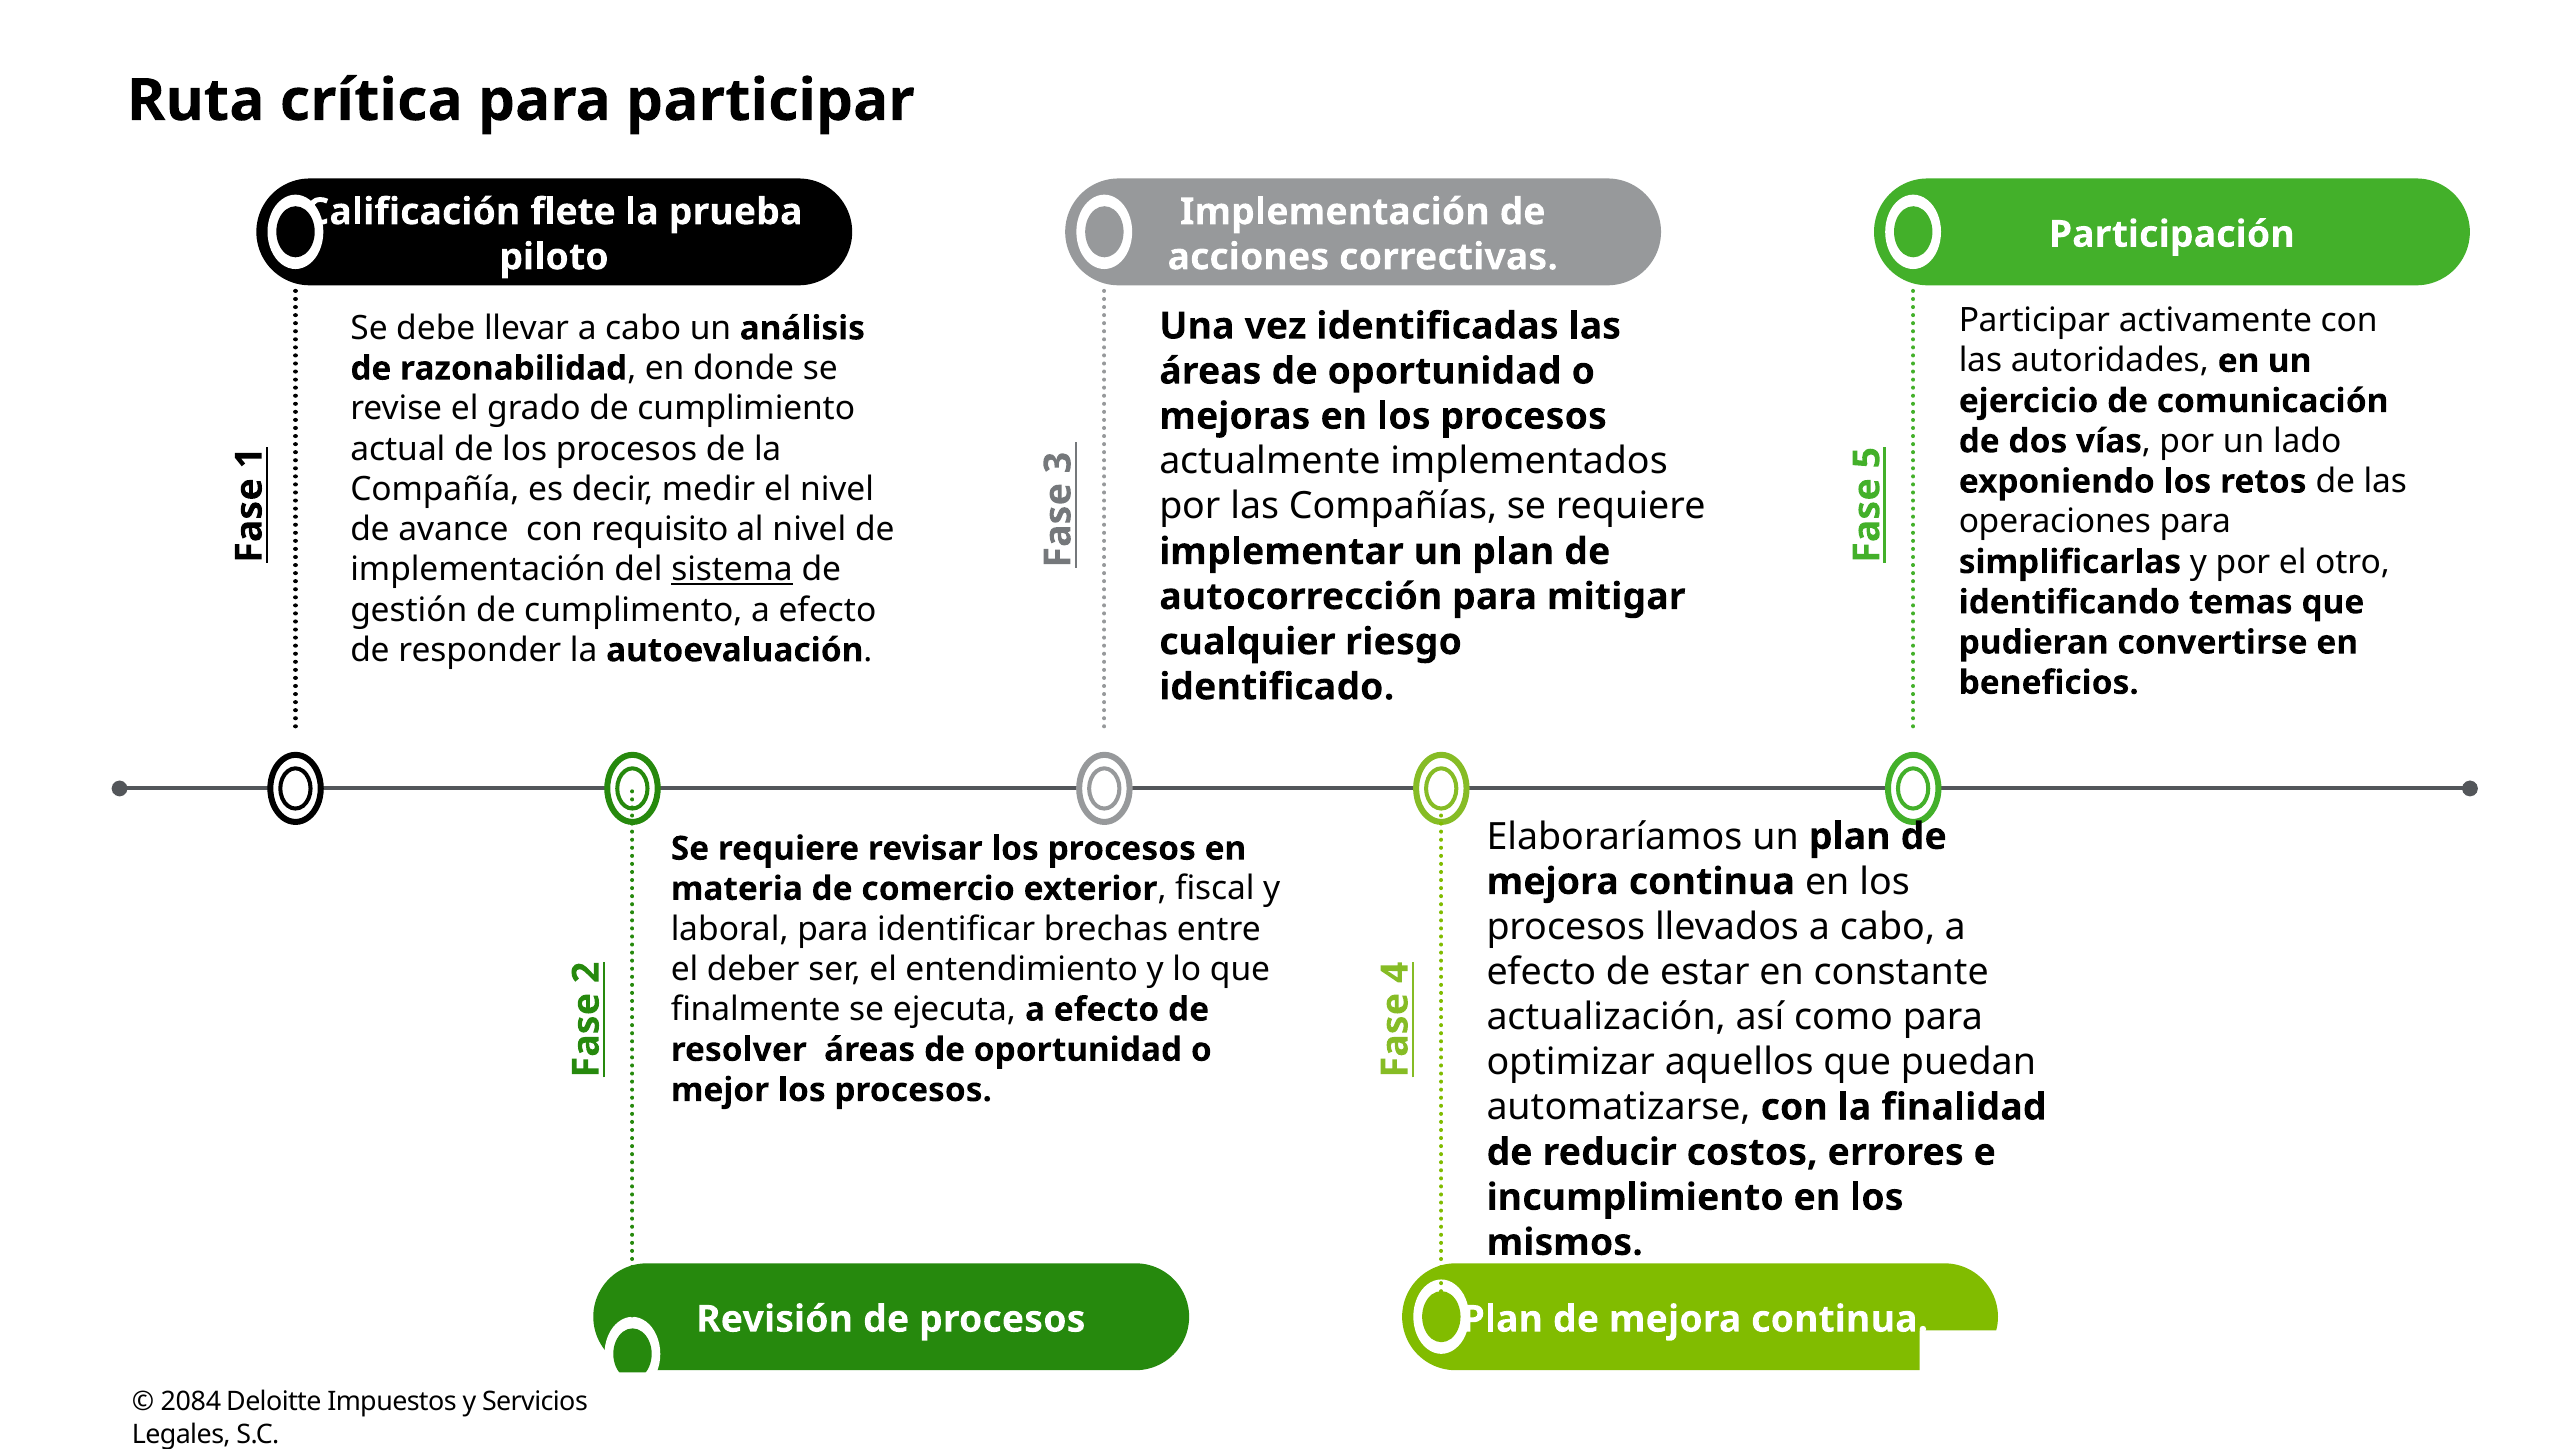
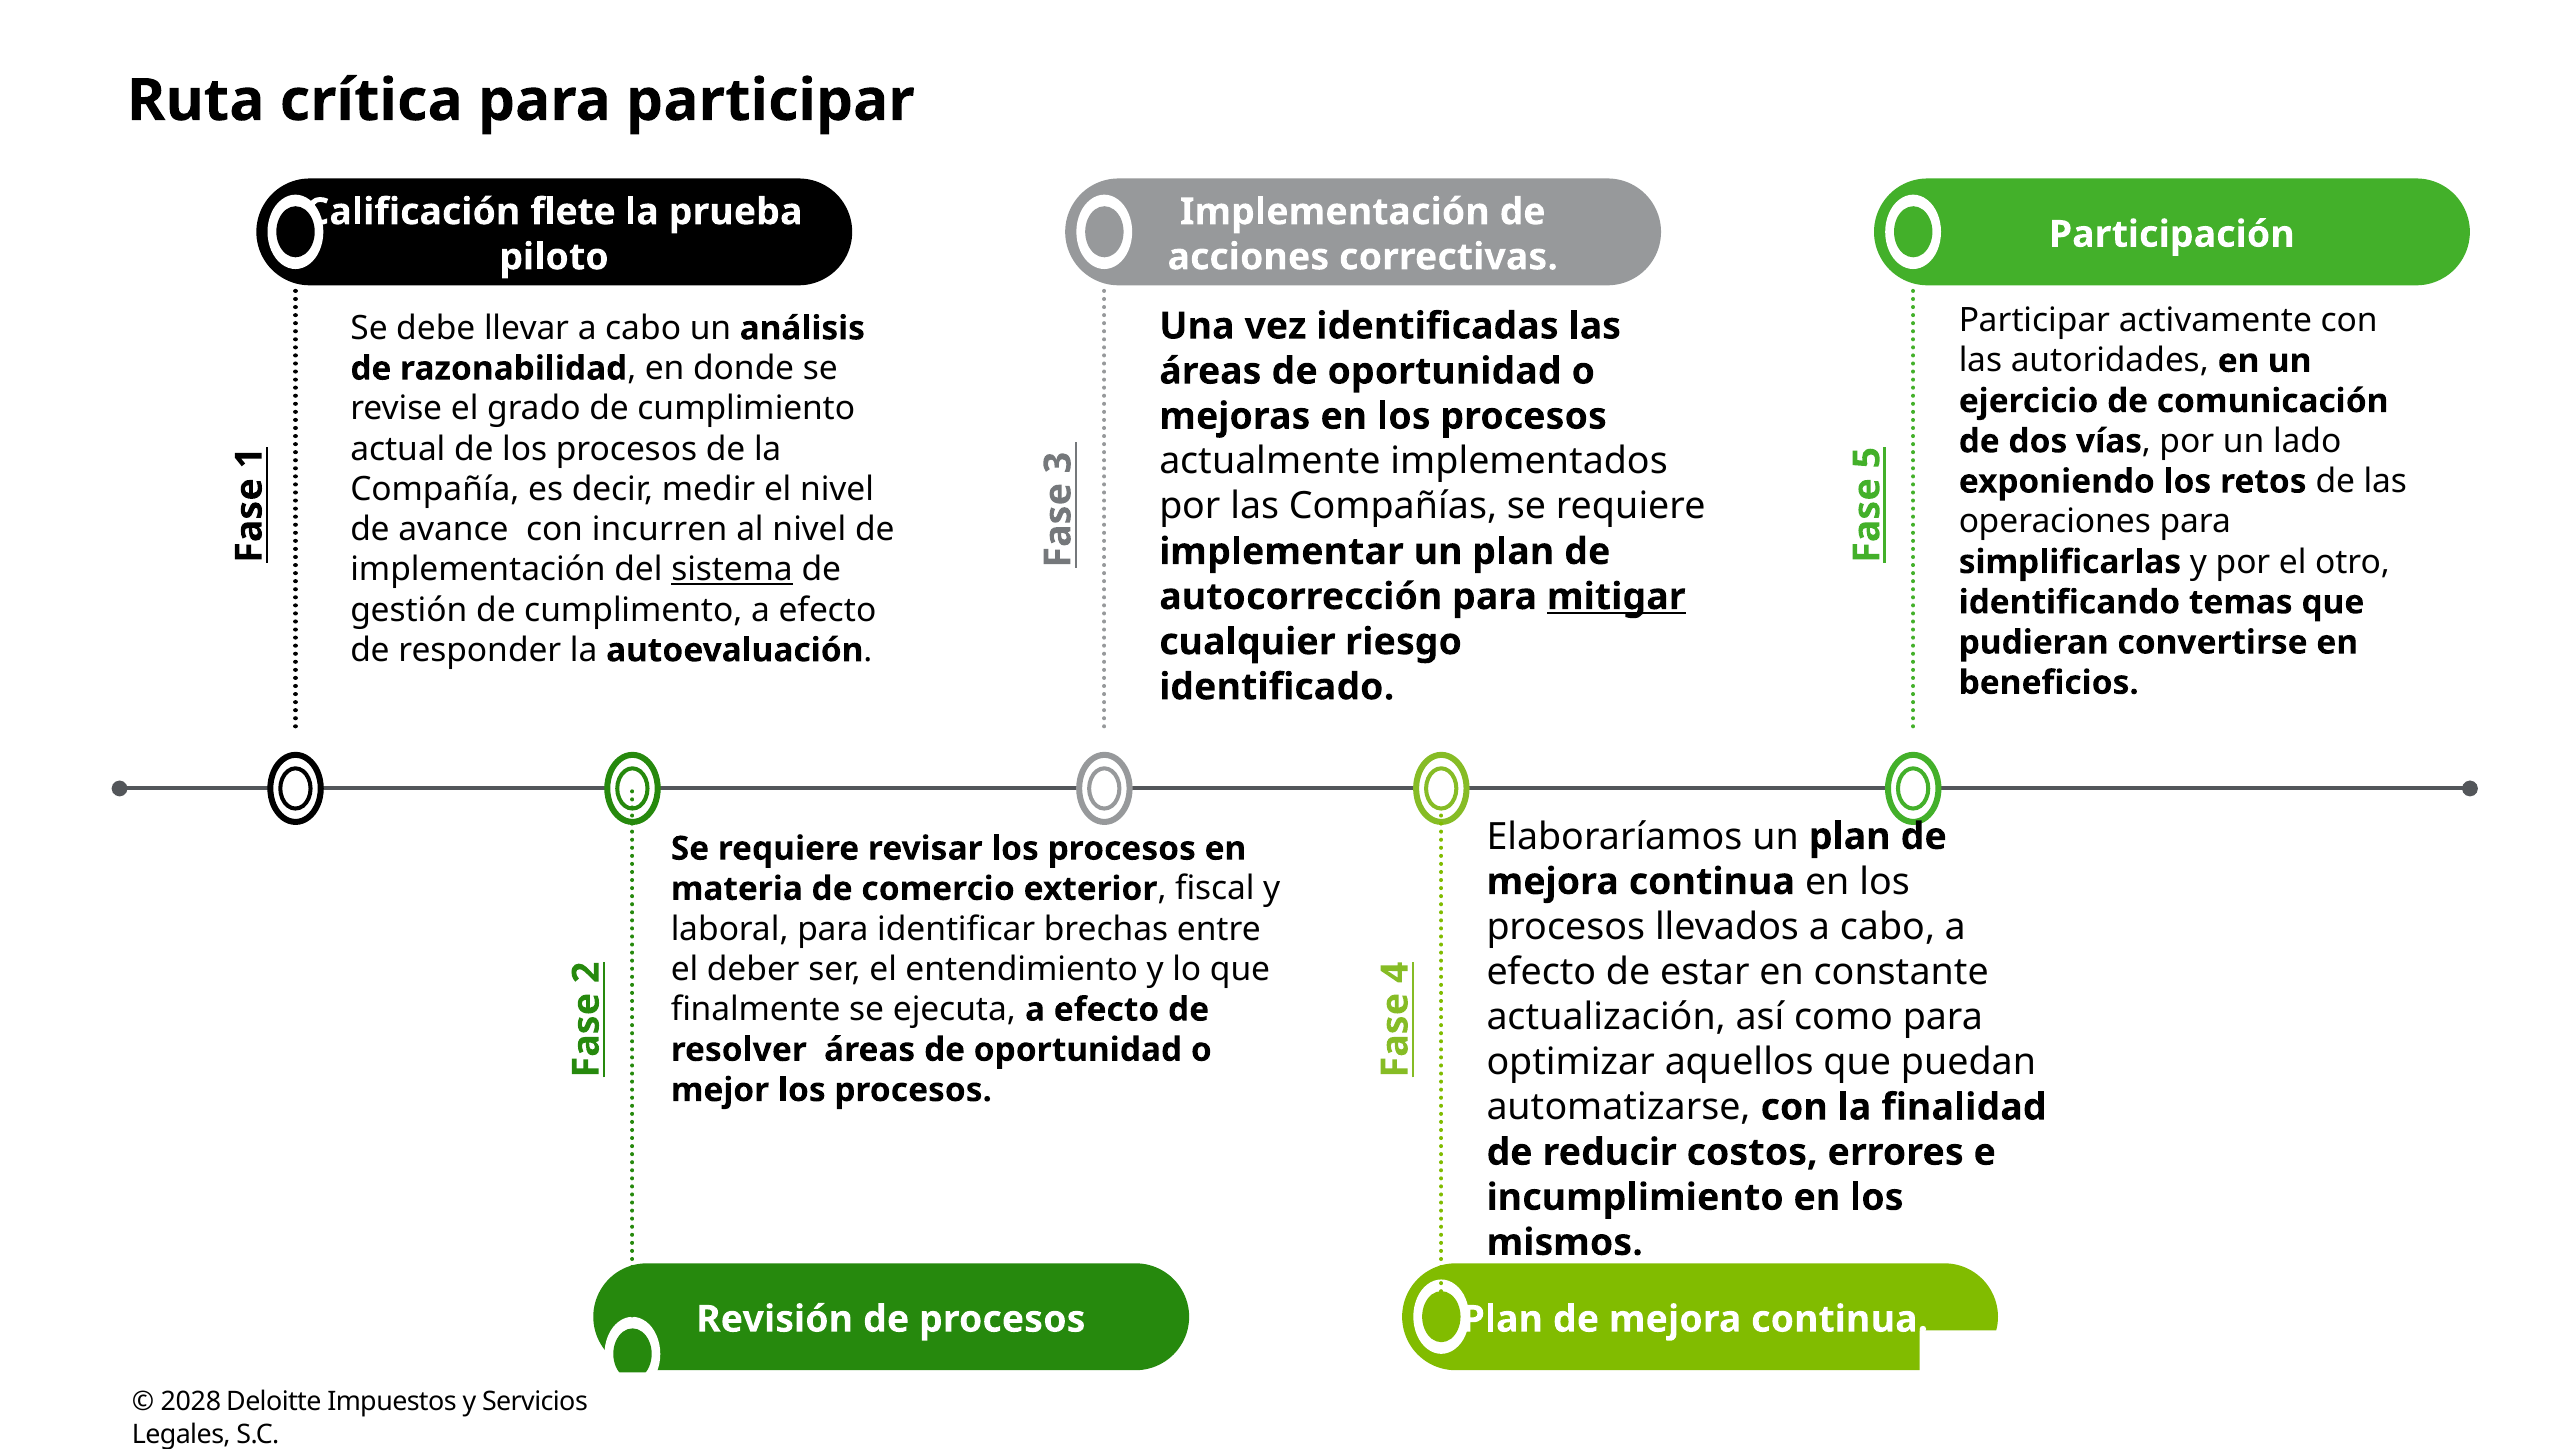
requisito: requisito -> incurren (660, 530)
mitigar underline: none -> present (1616, 597)
2084: 2084 -> 2028 (191, 1402)
